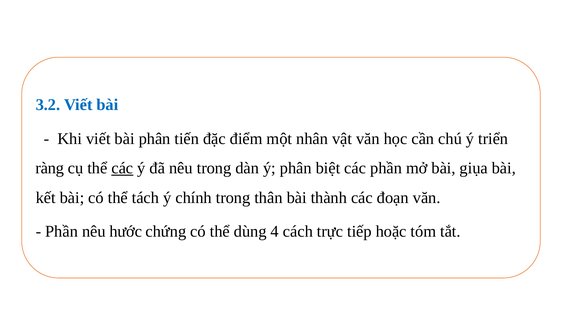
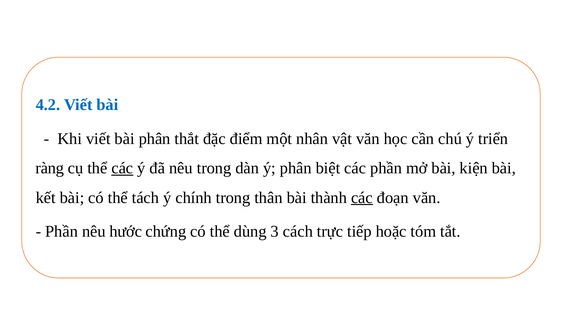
3.2: 3.2 -> 4.2 (48, 105)
tiến: tiến -> thắt (187, 139)
giụa: giụa -> kiện (474, 168)
các underline: none -> present (362, 198)
4: 4 -> 3 (275, 232)
